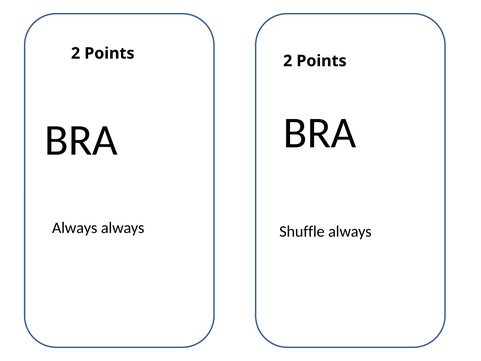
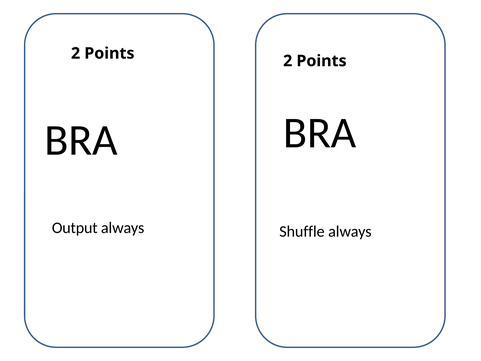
Always: Always -> Output (75, 228)
